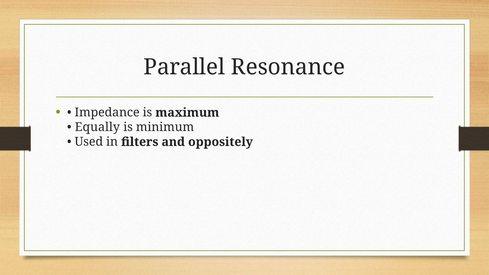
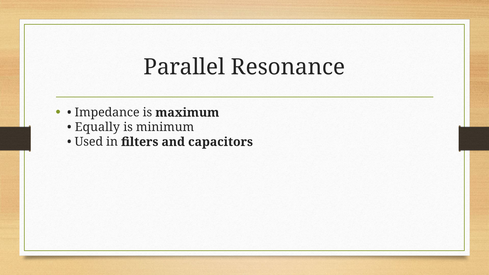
oppositely: oppositely -> capacitors (221, 142)
